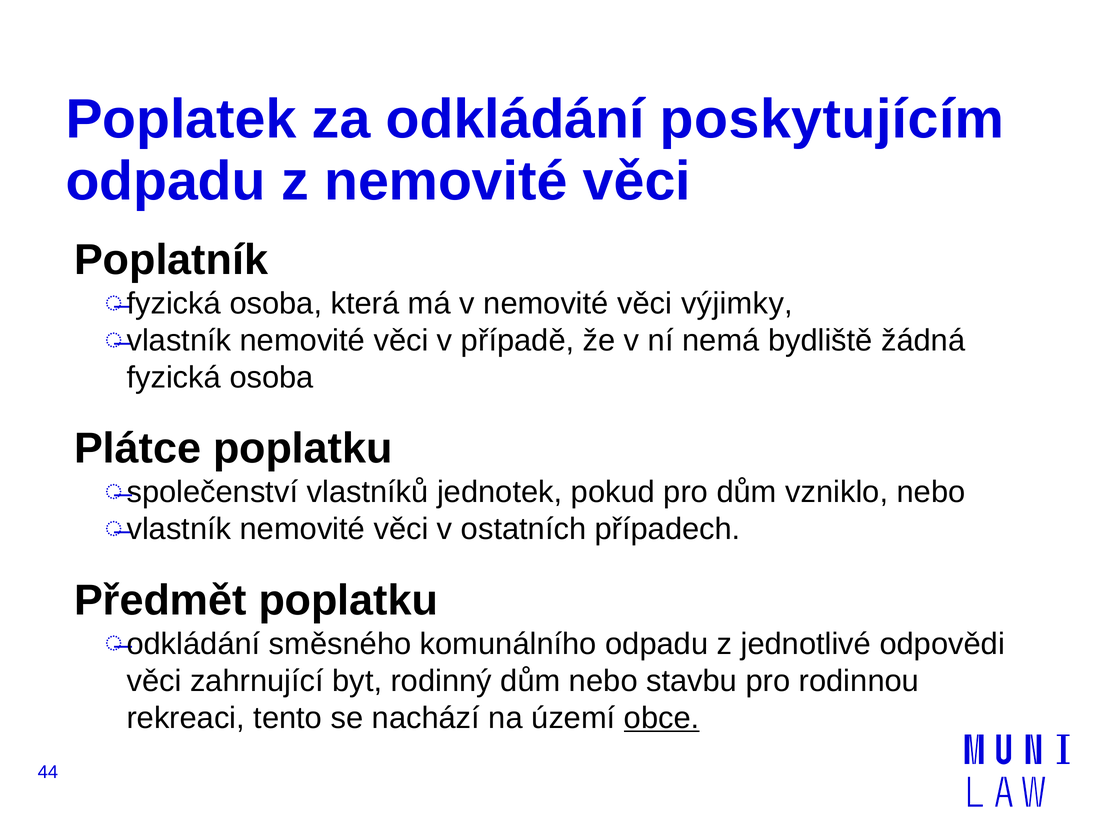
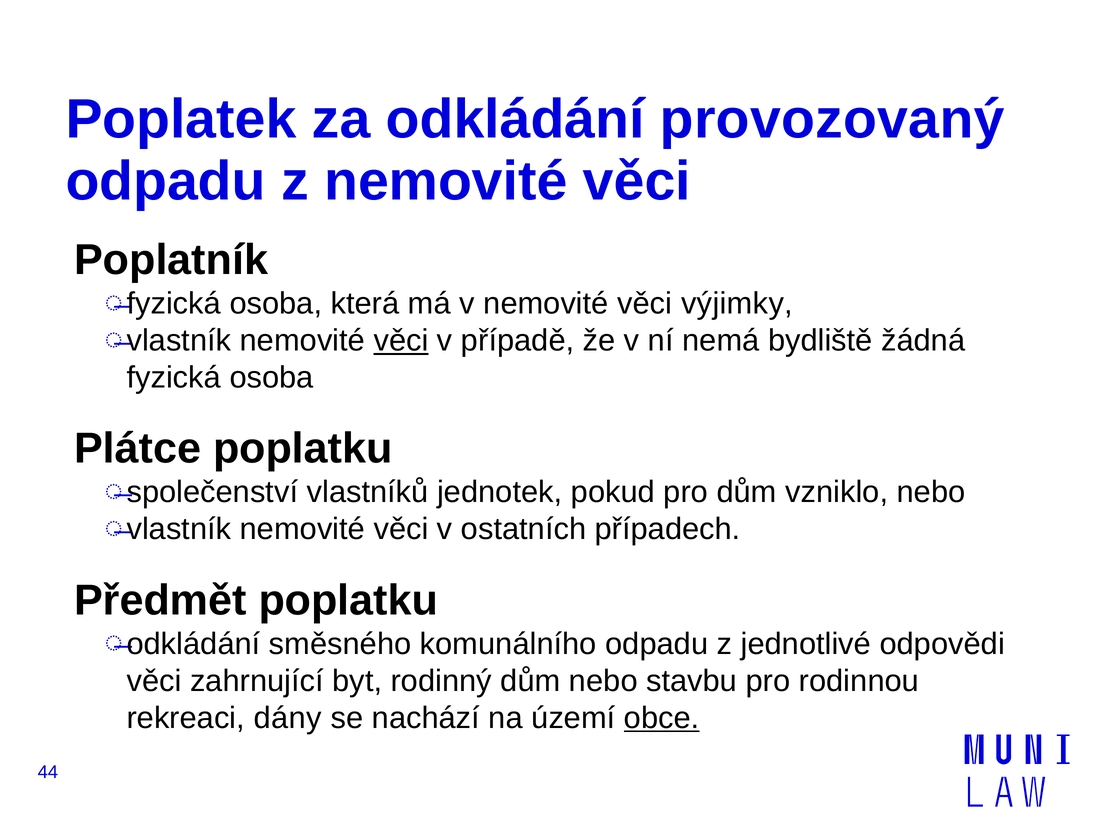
poskytujícím: poskytujícím -> provozovaný (832, 120)
věci underline: none -> present (401, 341)
tento: tento -> dány (288, 718)
